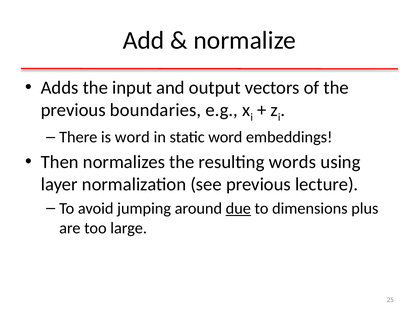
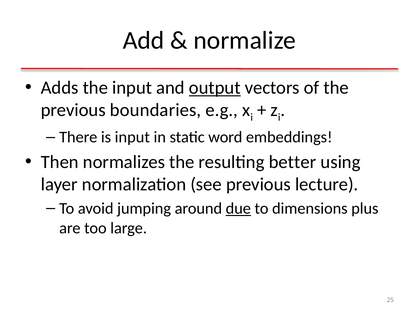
output underline: none -> present (215, 88)
is word: word -> input (132, 137)
words: words -> better (292, 162)
